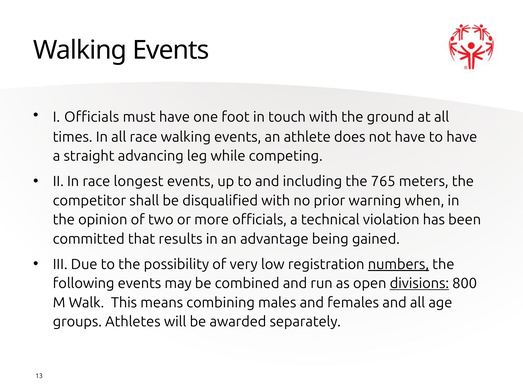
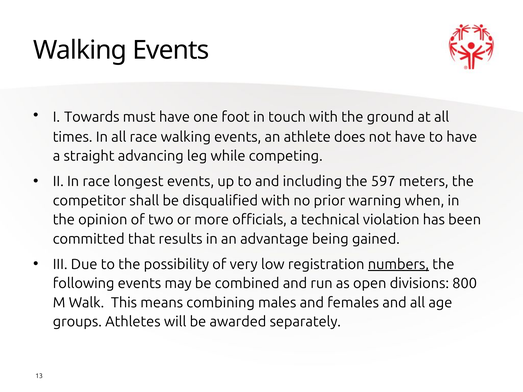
I Officials: Officials -> Towards (92, 117)
765: 765 -> 597 (383, 182)
divisions underline: present -> none (419, 284)
